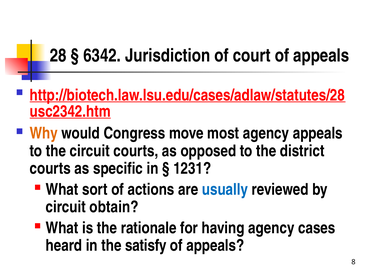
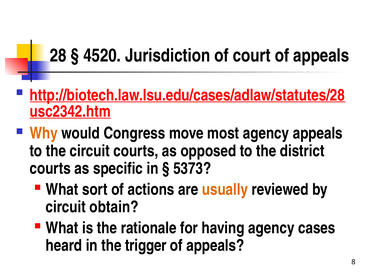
6342: 6342 -> 4520 (102, 56)
1231: 1231 -> 5373 (192, 169)
usually colour: blue -> orange (225, 190)
satisfy: satisfy -> trigger (146, 246)
